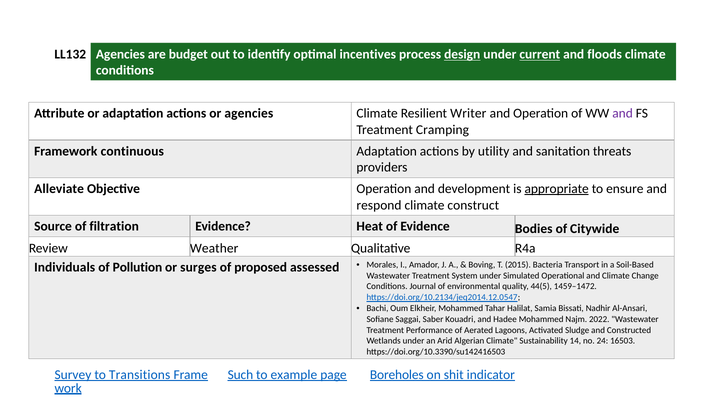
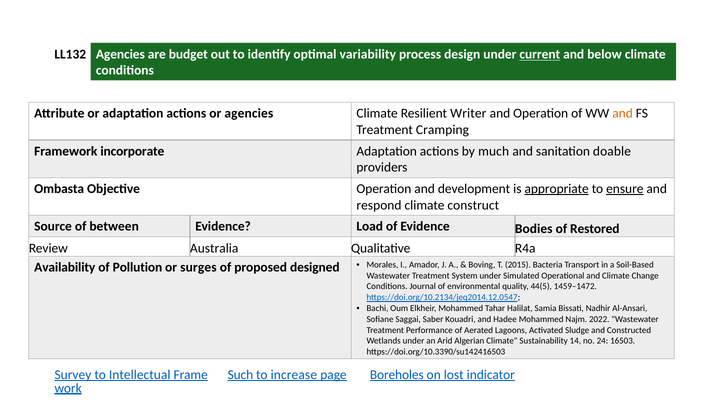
incentives: incentives -> variability (368, 54)
design underline: present -> none (462, 54)
floods: floods -> below (605, 54)
and colour: purple -> orange (623, 113)
continuous: continuous -> incorporate (132, 151)
utility: utility -> much (494, 151)
threats: threats -> doable (612, 151)
Alleviate: Alleviate -> Ombasta (59, 189)
ensure underline: none -> present (625, 189)
filtration: filtration -> between (114, 226)
Heat: Heat -> Load (370, 226)
Citywide: Citywide -> Restored (595, 229)
Weather: Weather -> Australia (214, 248)
Individuals: Individuals -> Availability (65, 267)
assessed: assessed -> designed (315, 267)
Transitions: Transitions -> Intellectual (140, 374)
example: example -> increase (294, 374)
shit: shit -> lost (454, 374)
